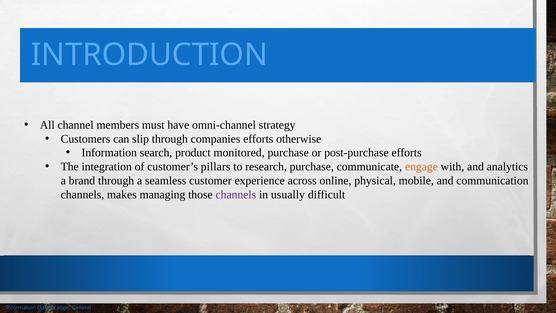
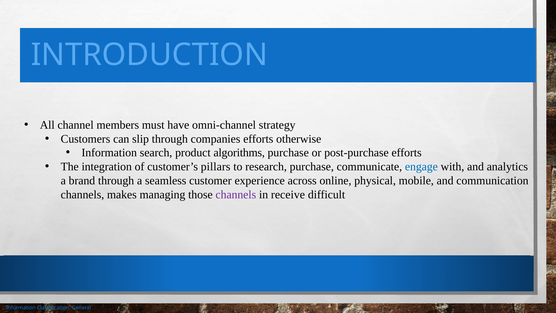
monitored: monitored -> algorithms (239, 153)
engage colour: orange -> blue (421, 167)
usually: usually -> receive (288, 194)
